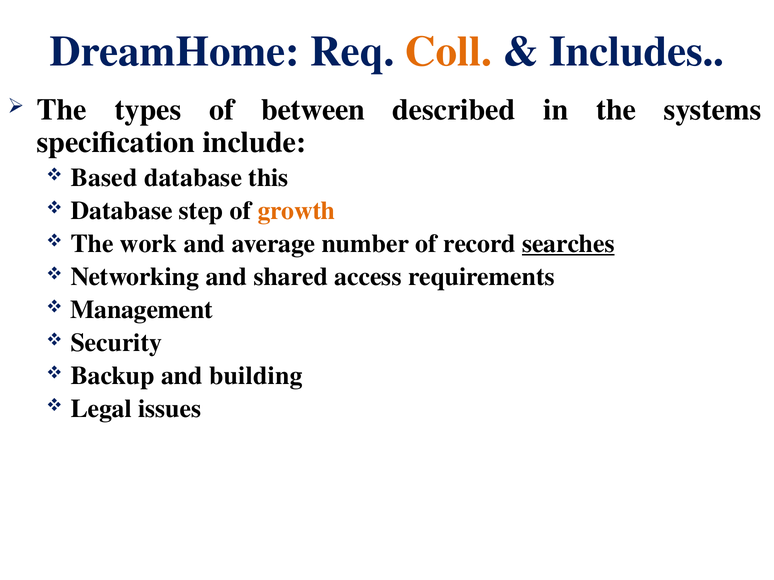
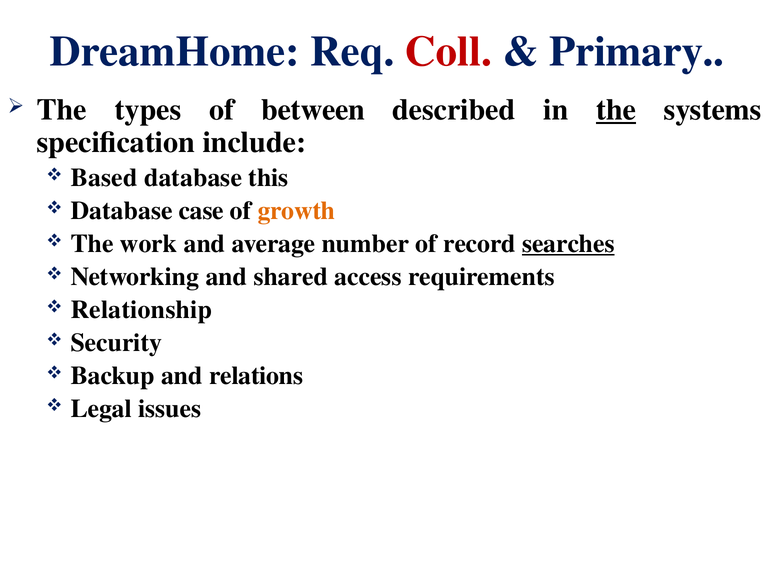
Coll colour: orange -> red (448, 51)
Includes: Includes -> Primary (637, 51)
the underline: none -> present (616, 110)
step: step -> case (201, 211)
Management: Management -> Relationship (141, 310)
building: building -> relations (256, 376)
